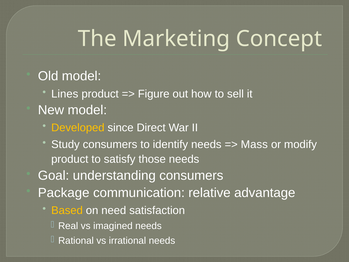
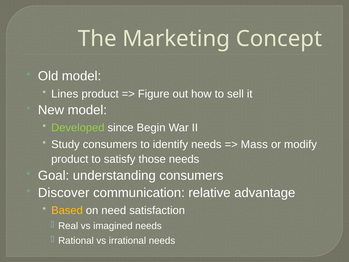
Developed colour: yellow -> light green (78, 128)
Direct: Direct -> Begin (151, 128)
Package: Package -> Discover (64, 193)
